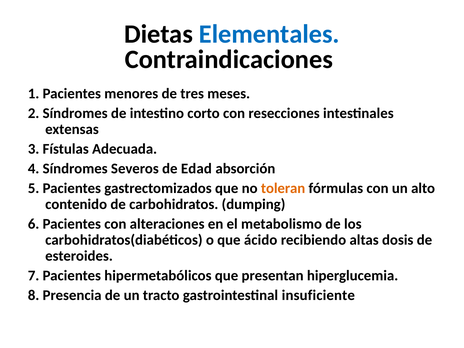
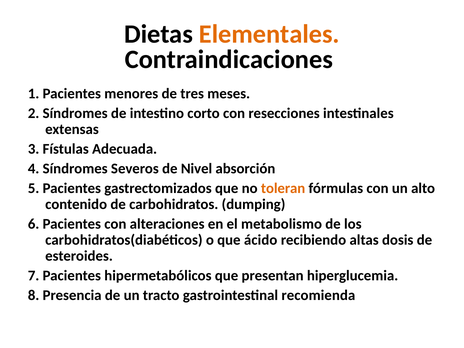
Elementales colour: blue -> orange (269, 34)
Edad: Edad -> Nivel (196, 169)
insuficiente: insuficiente -> recomienda (318, 295)
